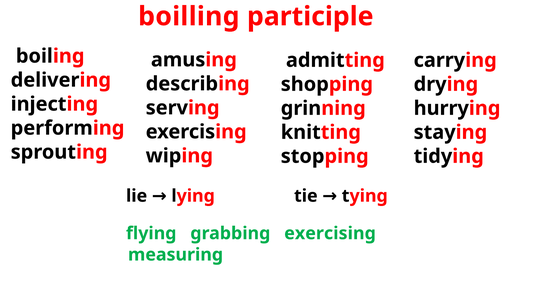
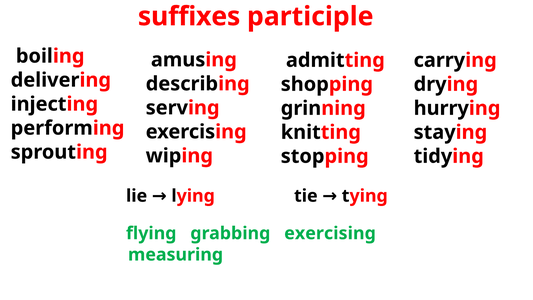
boilling: boilling -> suffixes (189, 16)
